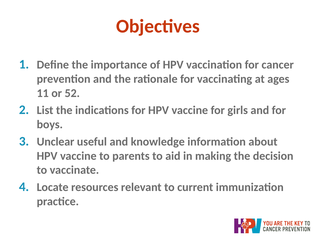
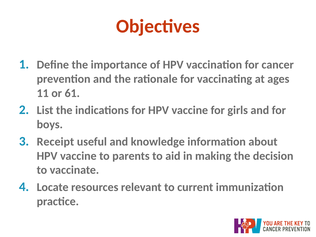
52: 52 -> 61 (72, 93)
Unclear: Unclear -> Receipt (55, 142)
